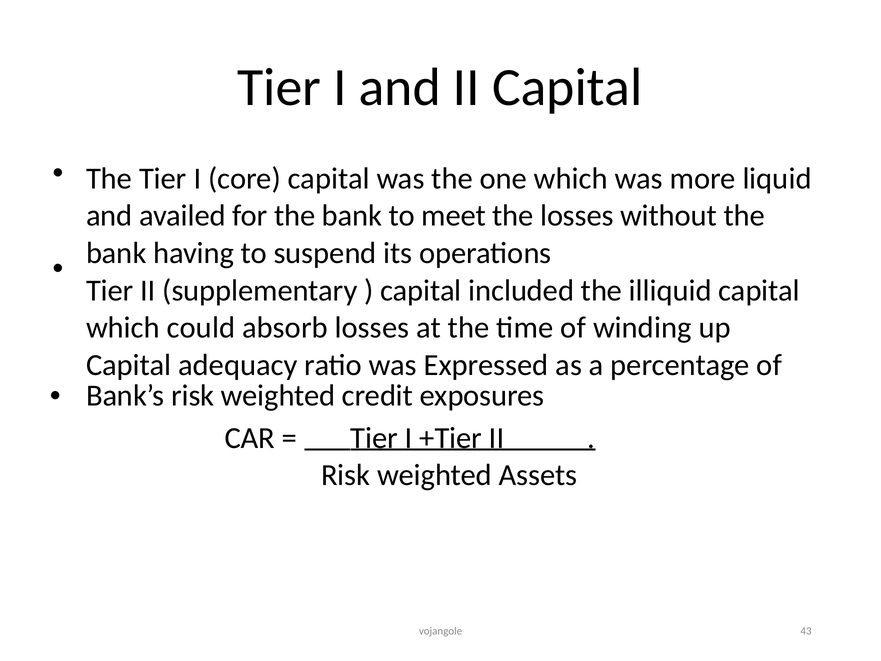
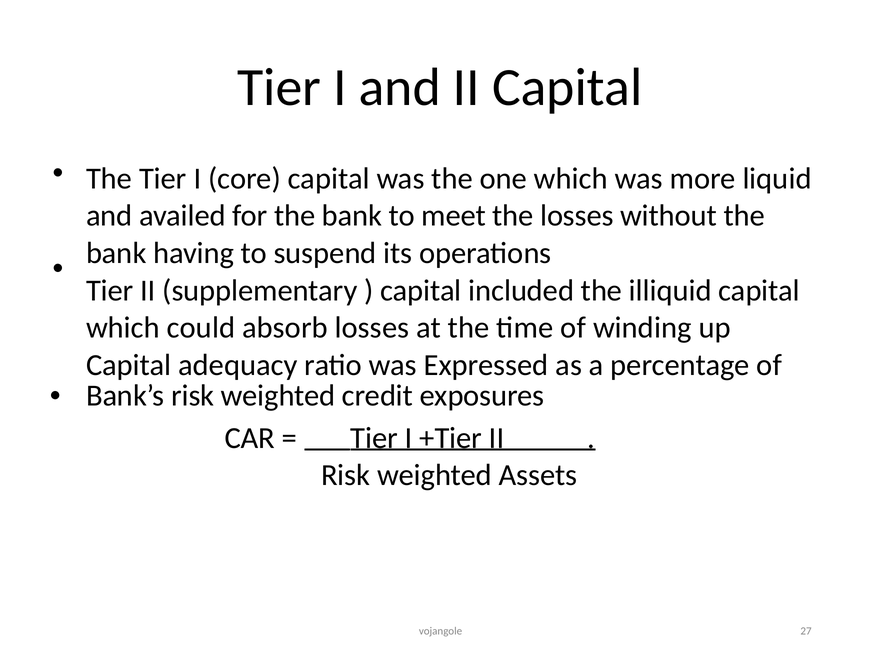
43: 43 -> 27 (806, 631)
